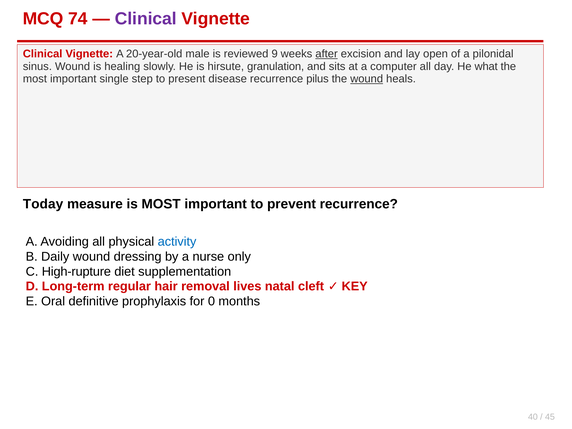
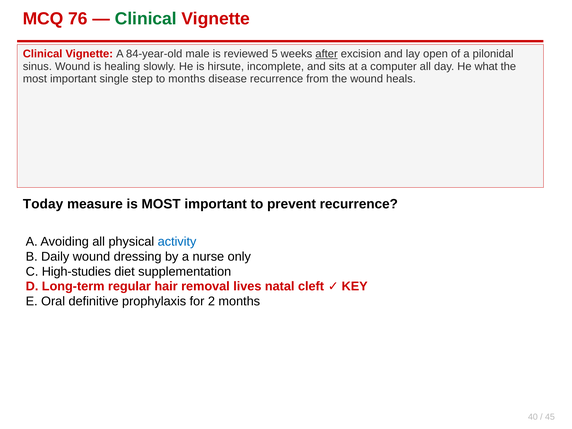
74: 74 -> 76 (78, 19)
Clinical colour: purple -> green (146, 19)
20-year-old: 20-year-old -> 84-year-old (154, 54)
9: 9 -> 5 (275, 54)
granulation: granulation -> incomplete (276, 66)
to present: present -> months (187, 79)
pilus: pilus -> from (317, 79)
wound underline: present -> none (367, 79)
High-rupture: High-rupture -> High-studies (76, 272)
0: 0 -> 2 (211, 301)
